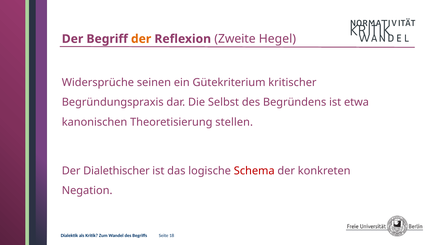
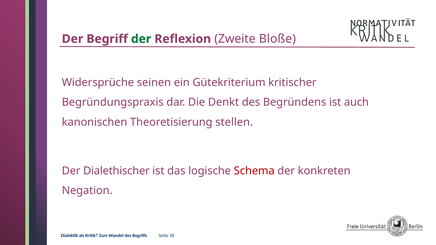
der colour: orange -> green (141, 39)
Hegel: Hegel -> Bloße (277, 39)
Selbst: Selbst -> Denkt (223, 102)
etwa: etwa -> auch (356, 102)
